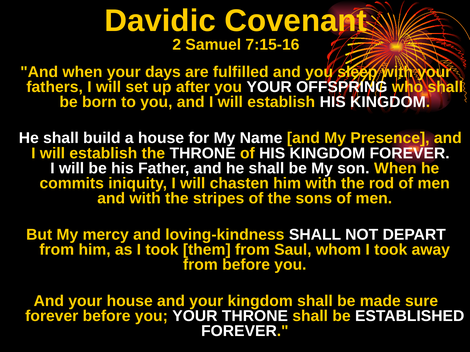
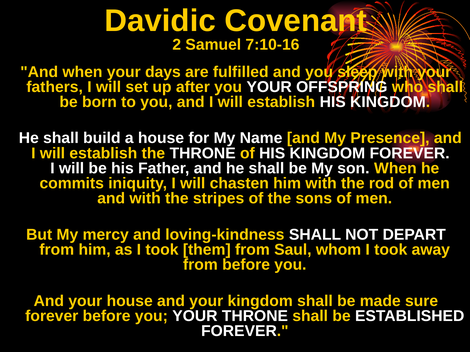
7:15-16: 7:15-16 -> 7:10-16 (272, 45)
